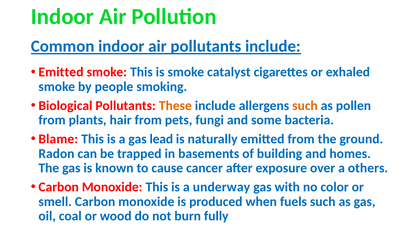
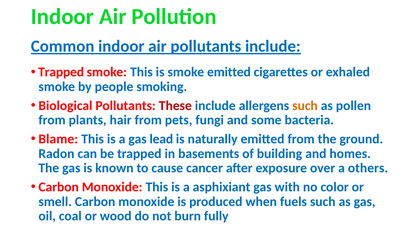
Emitted: Emitted -> Trapped (61, 72)
smoke catalyst: catalyst -> emitted (229, 72)
These colour: orange -> red (175, 105)
underway: underway -> asphixiant (222, 187)
